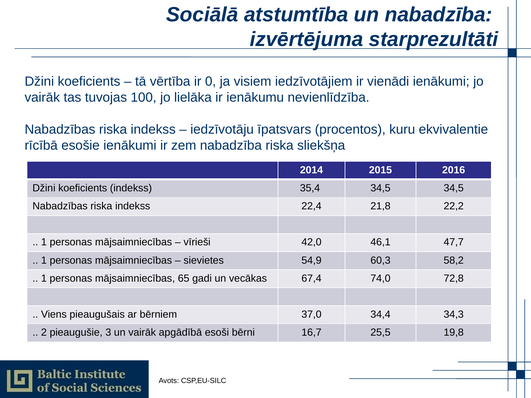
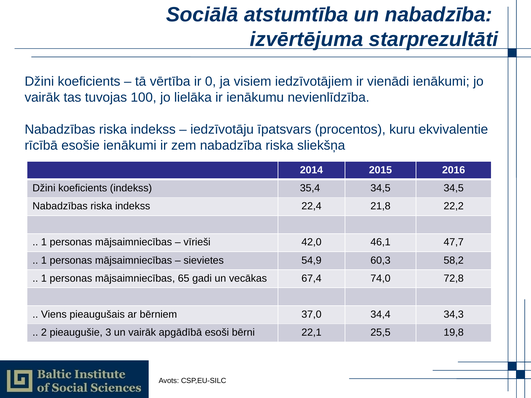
16,7: 16,7 -> 22,1 (311, 333)
